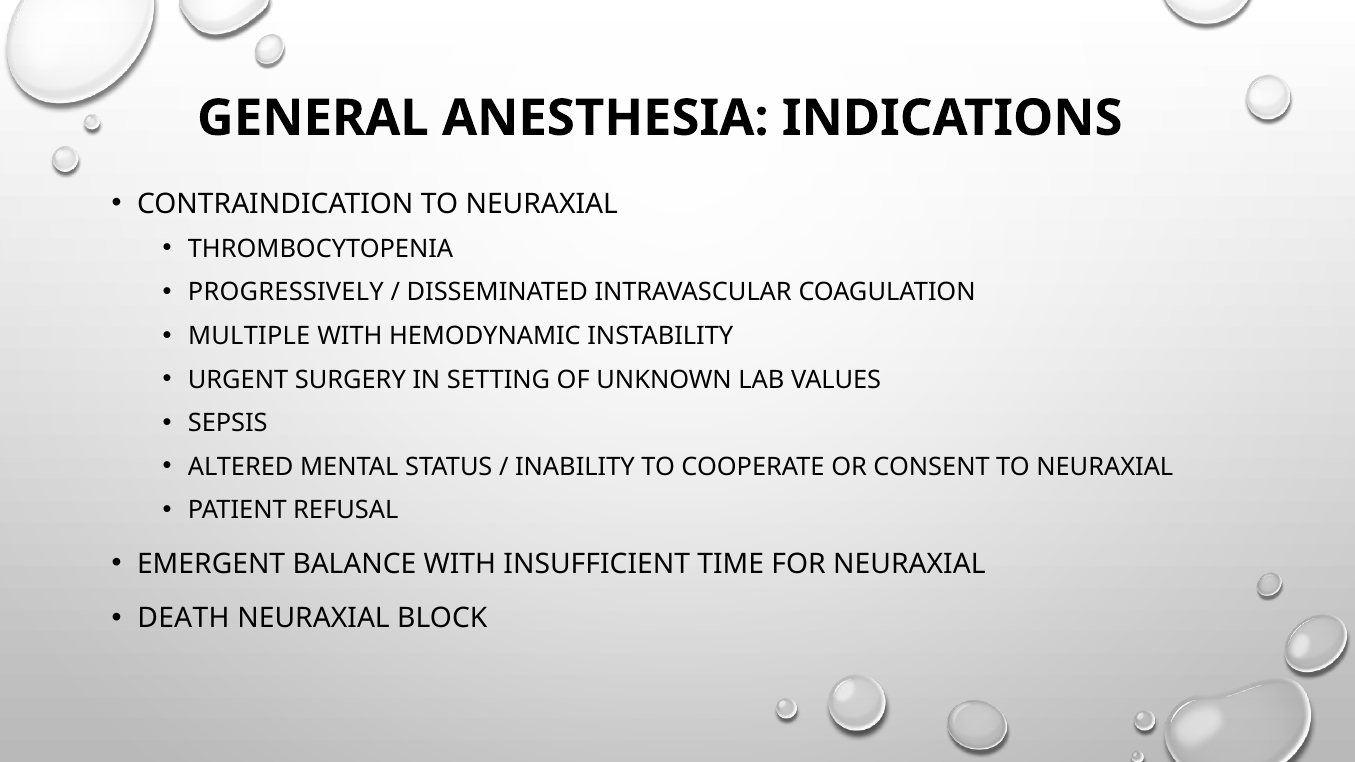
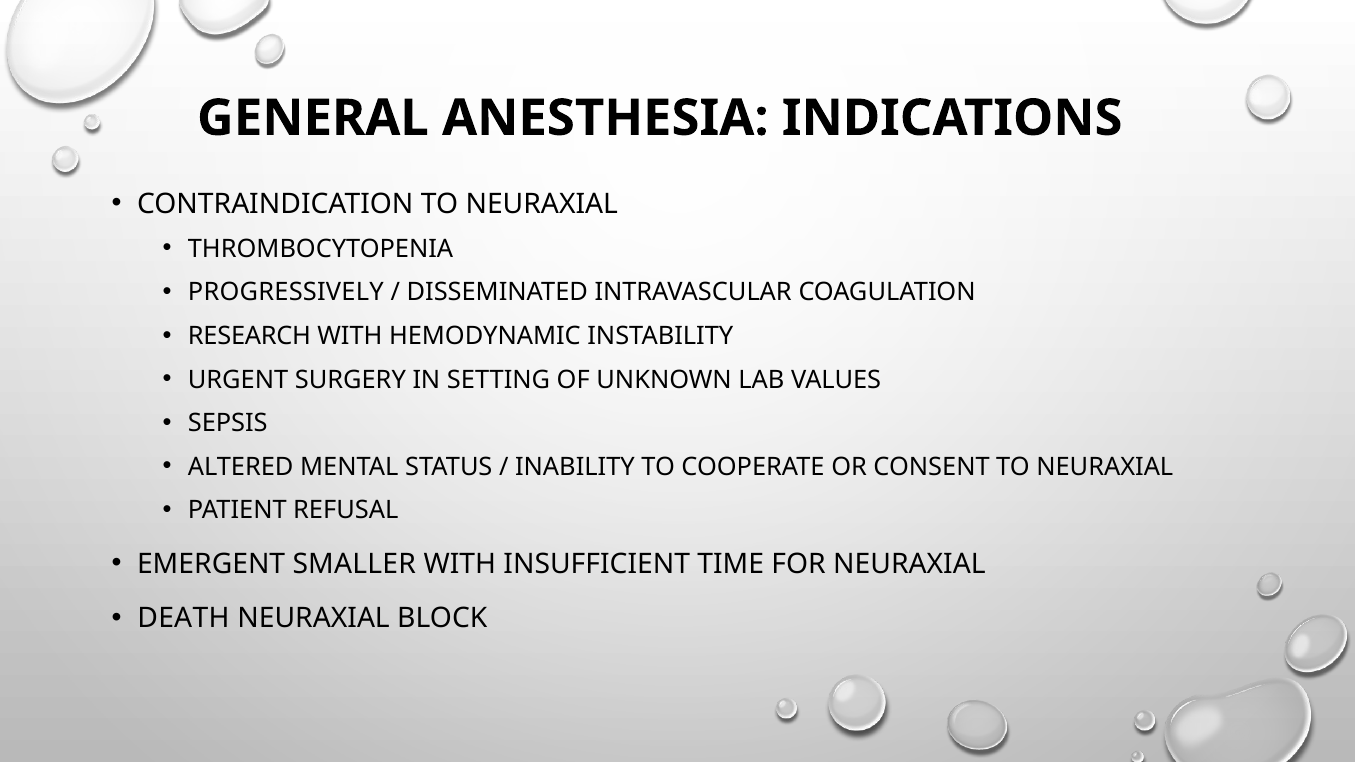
MULTIPLE: MULTIPLE -> RESEARCH (249, 336)
BALANCE: BALANCE -> SMALLER (354, 564)
